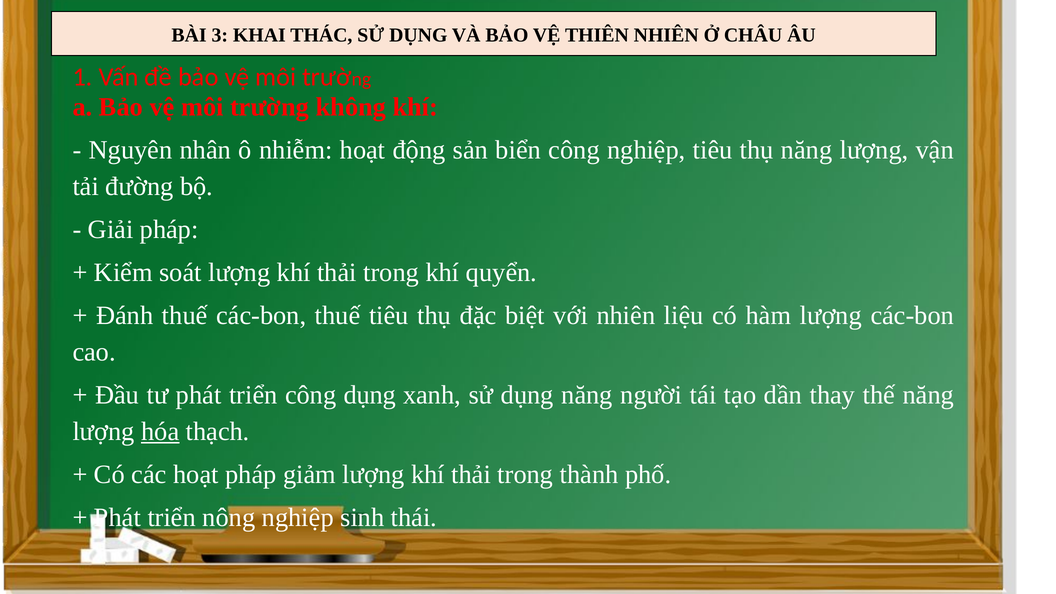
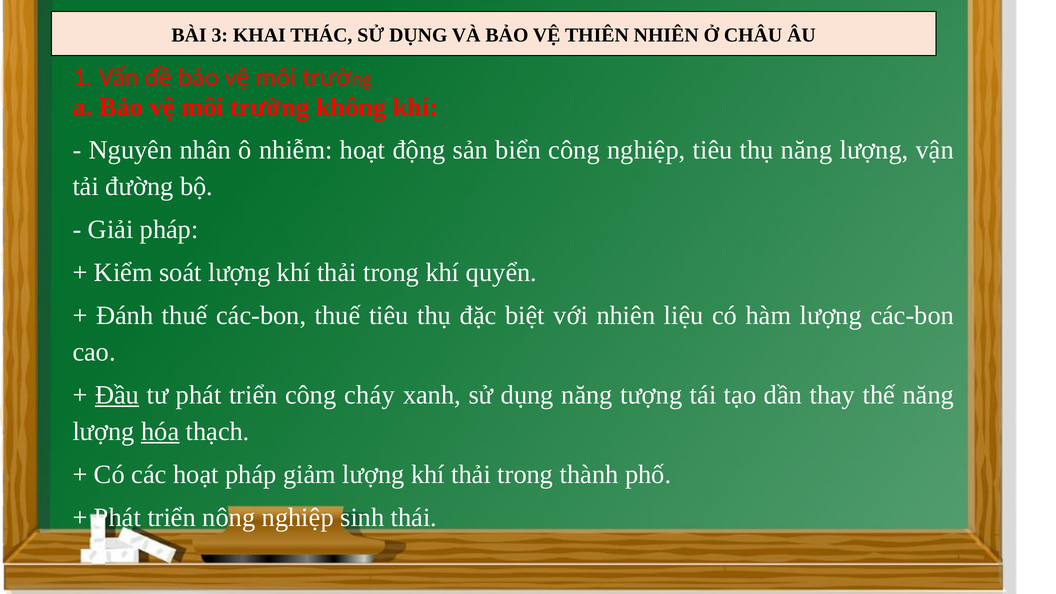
Đầu underline: none -> present (117, 395)
công dụng: dụng -> cháy (370, 395)
người: người -> tượng (651, 395)
